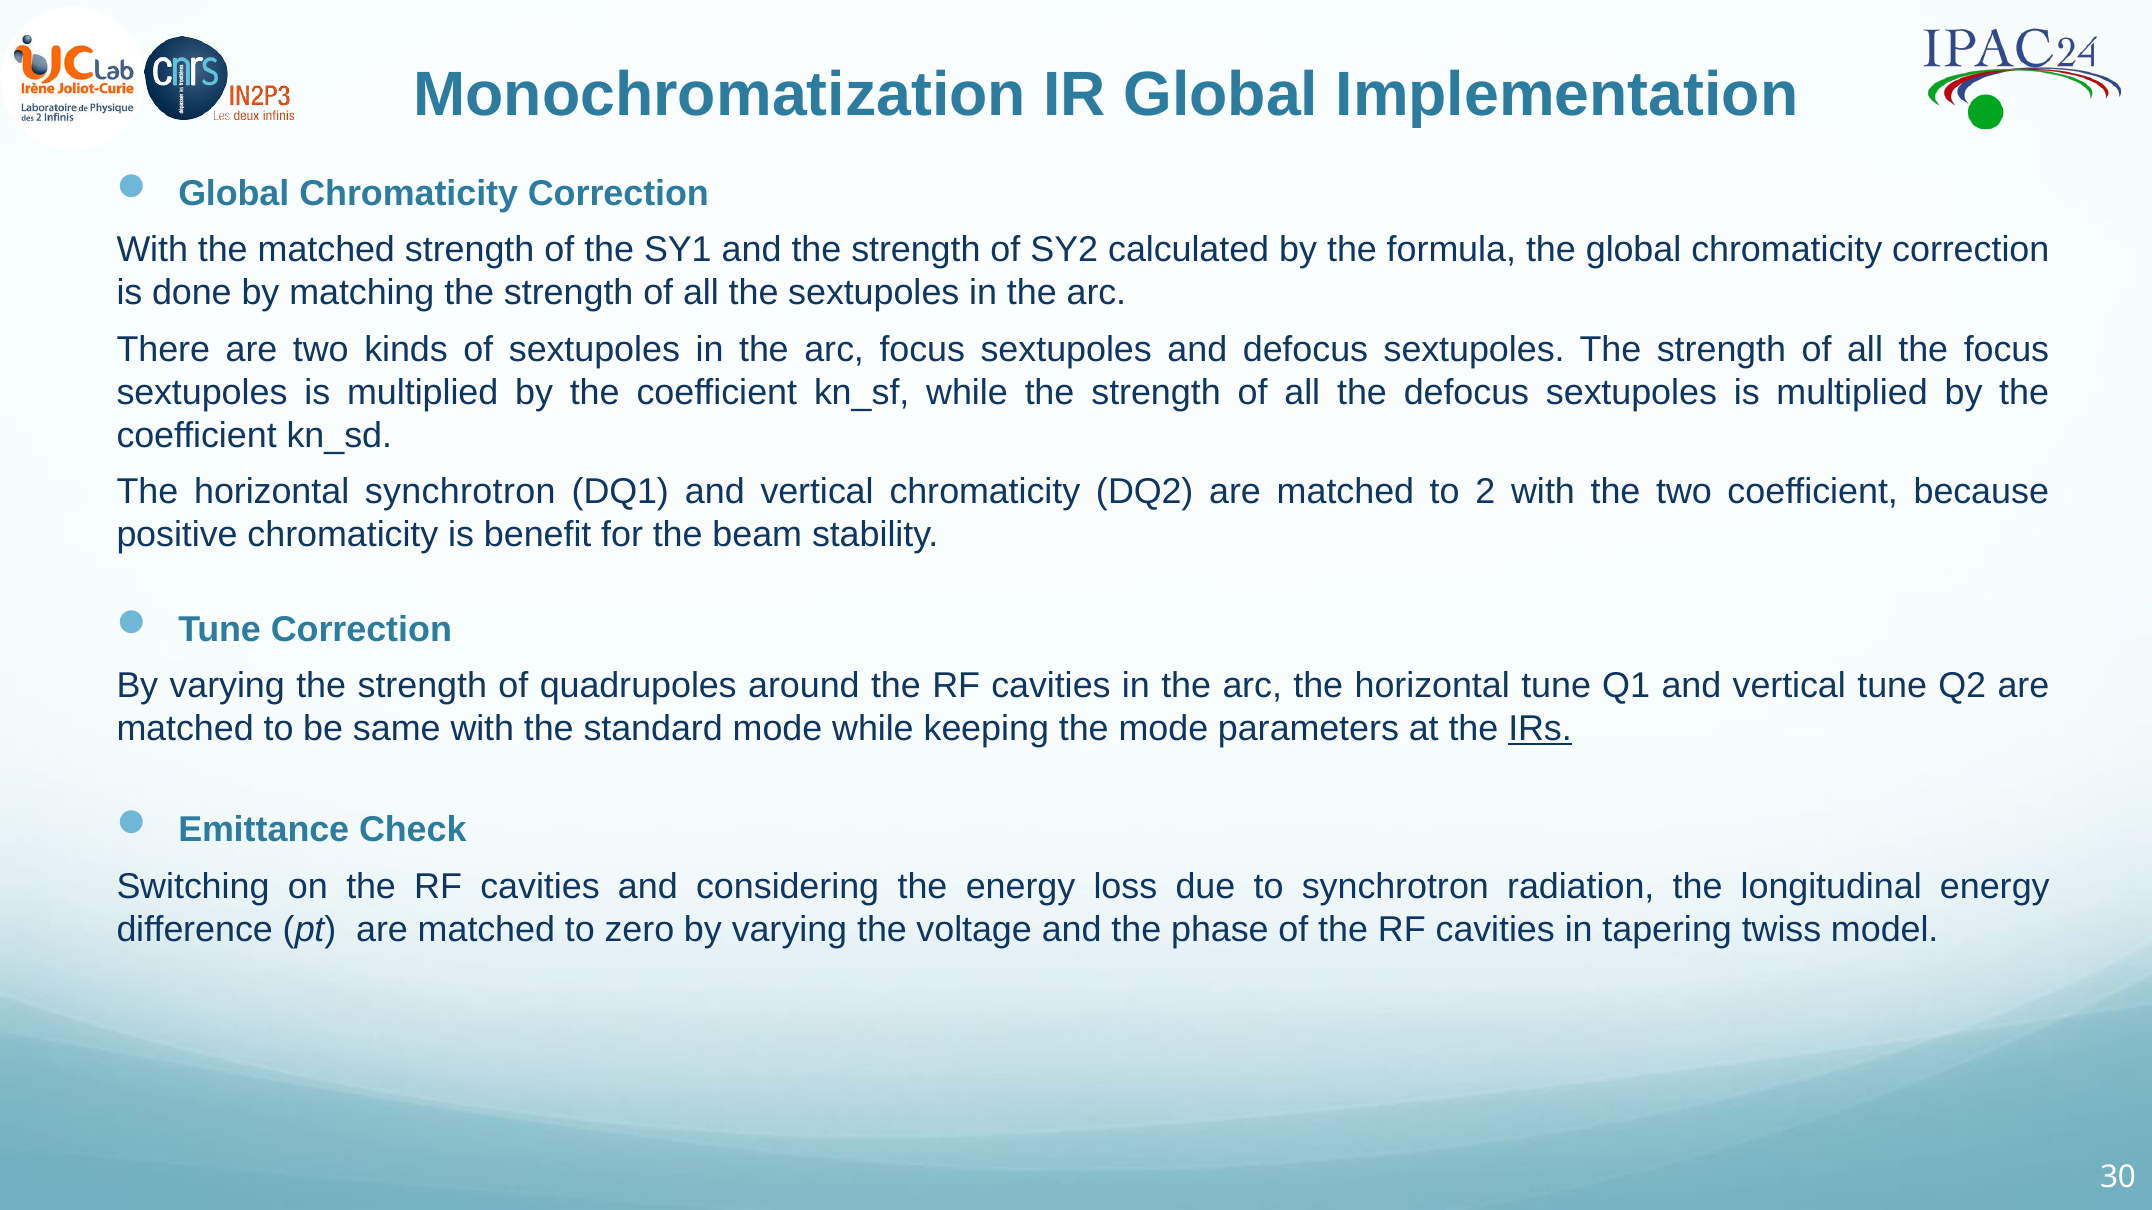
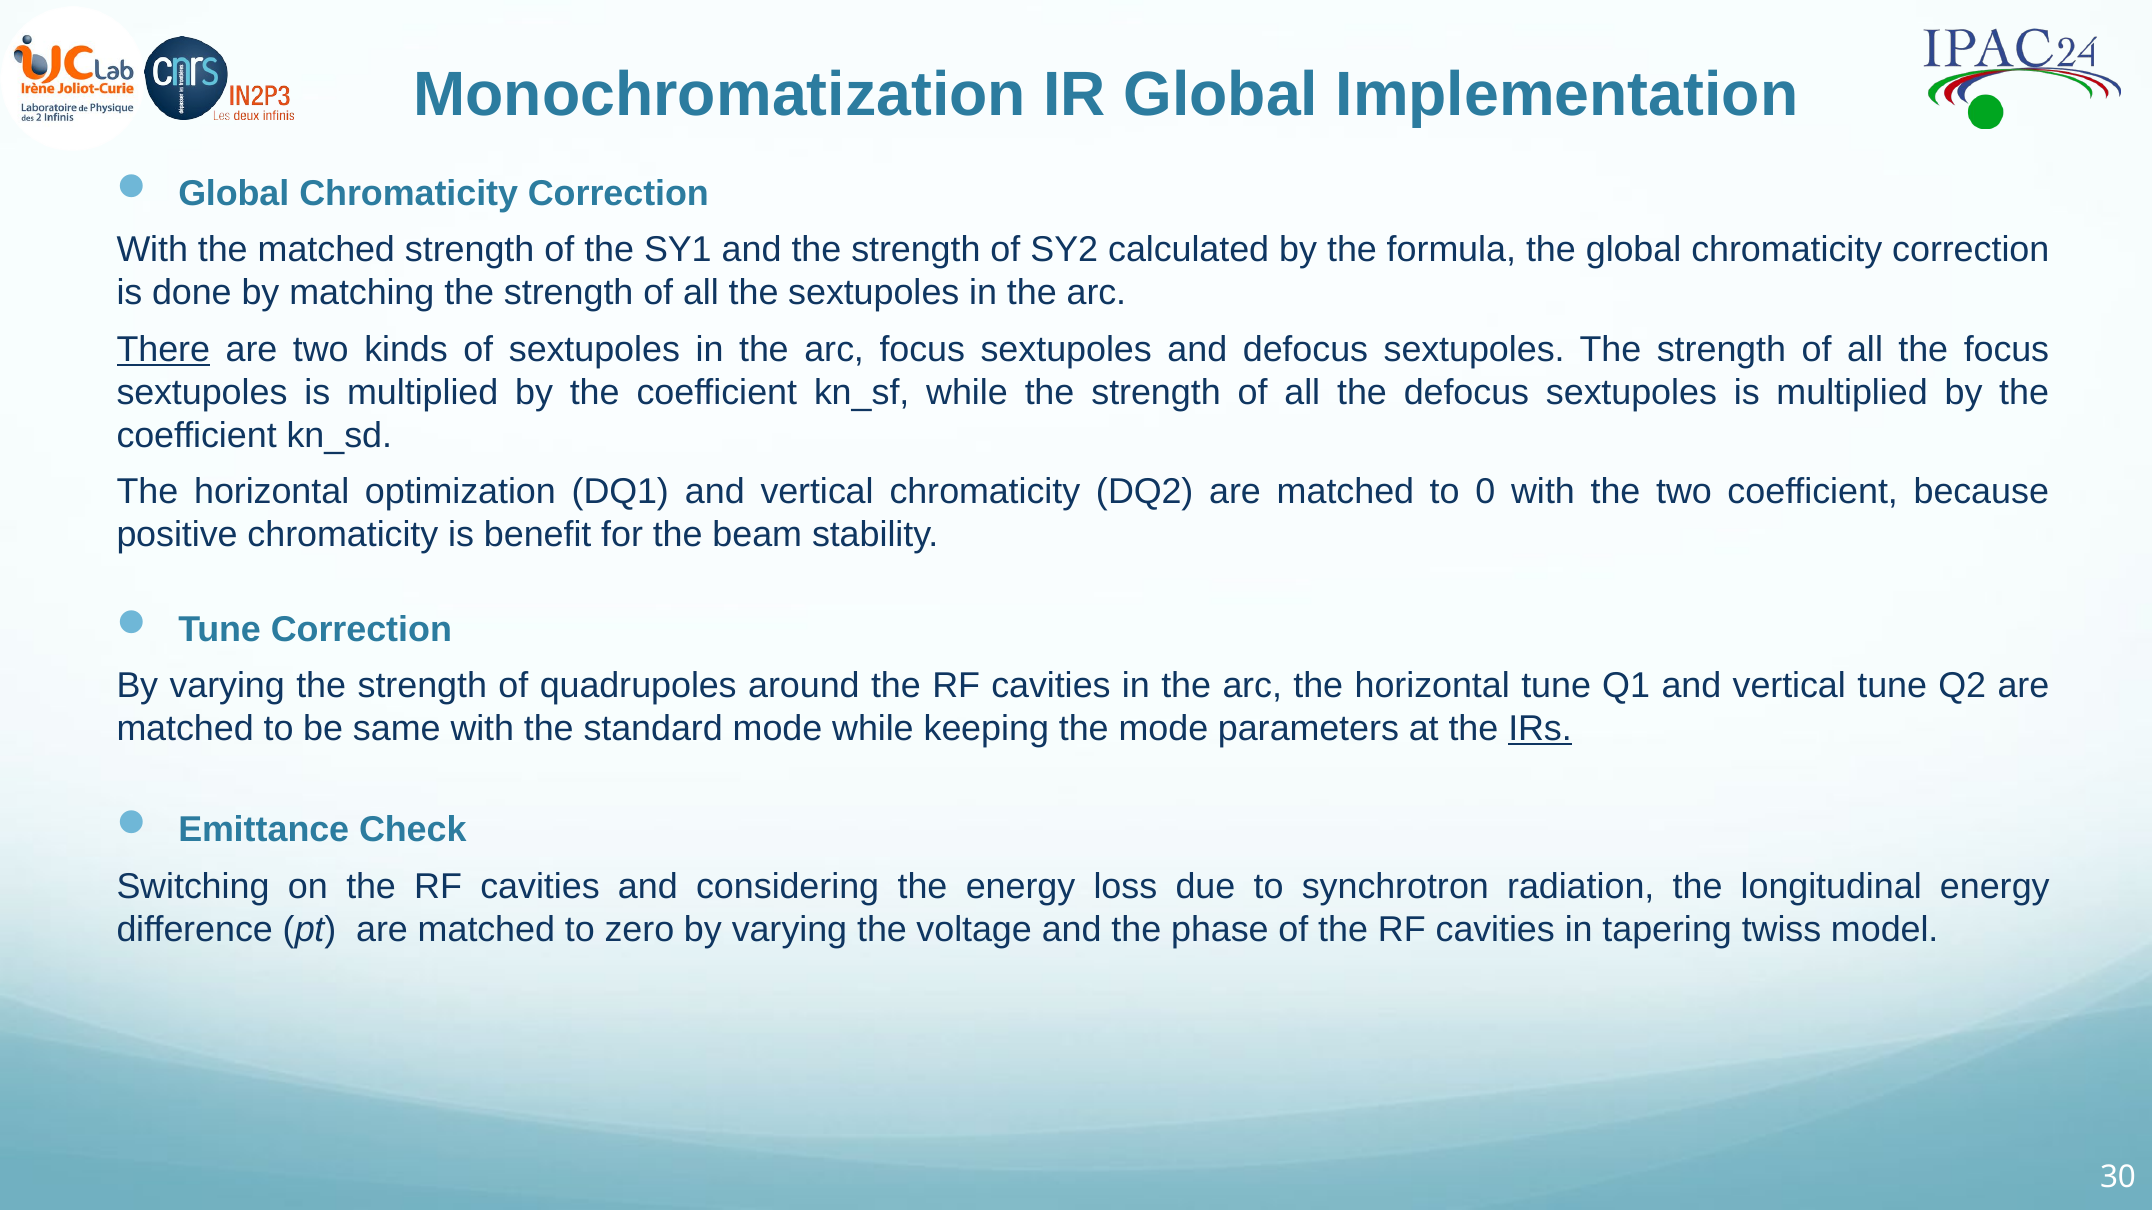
There underline: none -> present (163, 349)
horizontal synchrotron: synchrotron -> optimization (460, 492)
2: 2 -> 0 (1485, 492)
